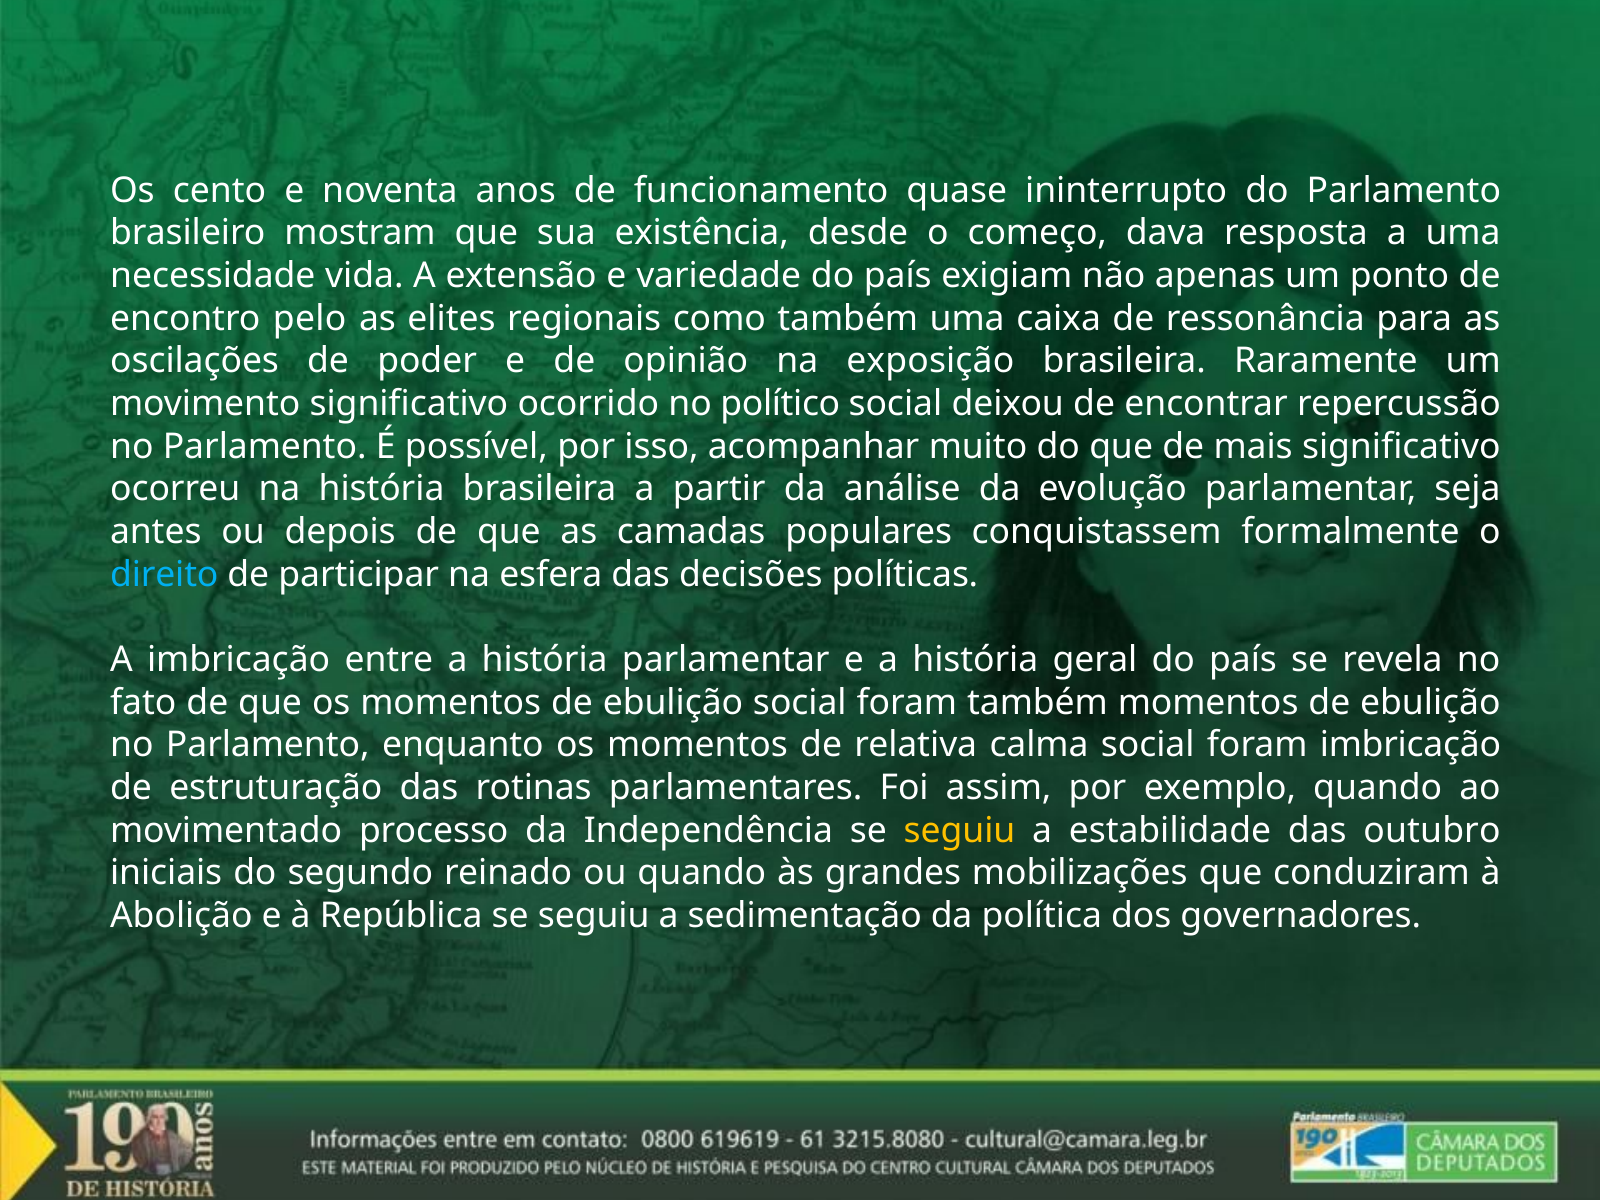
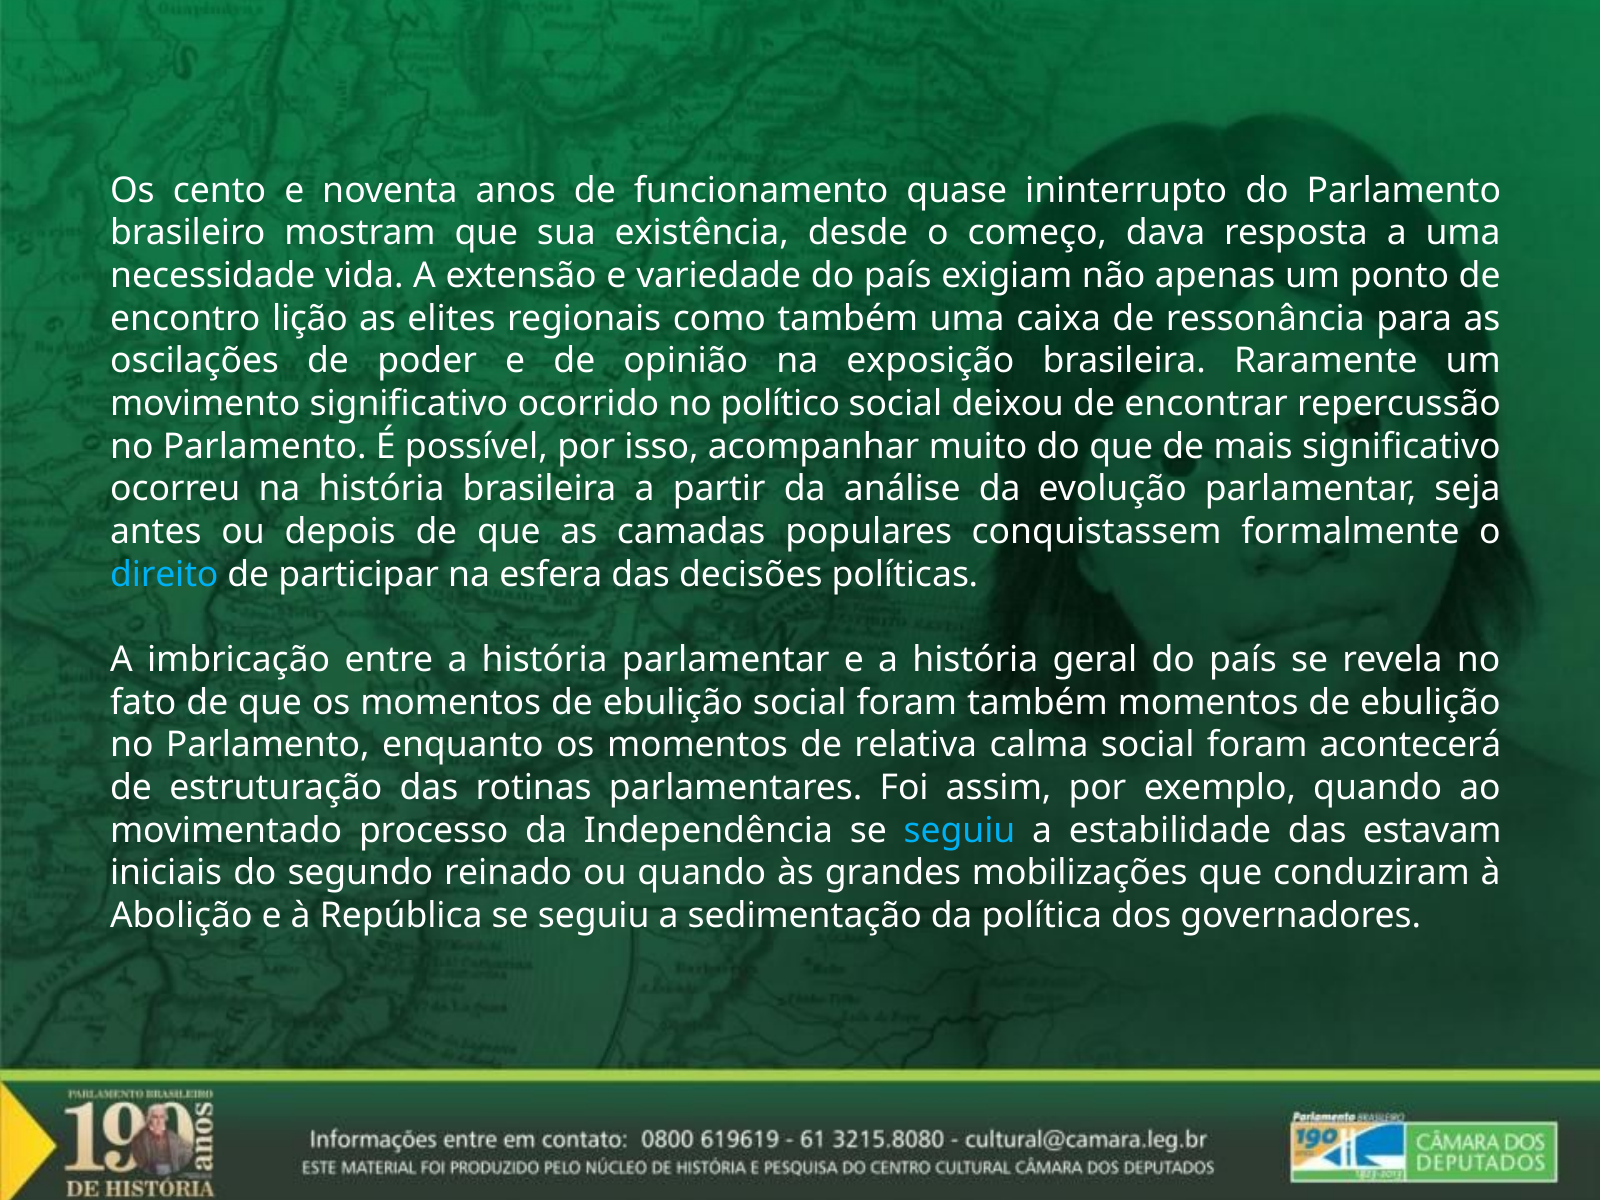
pelo: pelo -> lição (310, 319)
foram imbricação: imbricação -> acontecerá (1411, 745)
seguiu colour: yellow -> light blue (960, 830)
outubro: outubro -> estavam (1432, 830)
